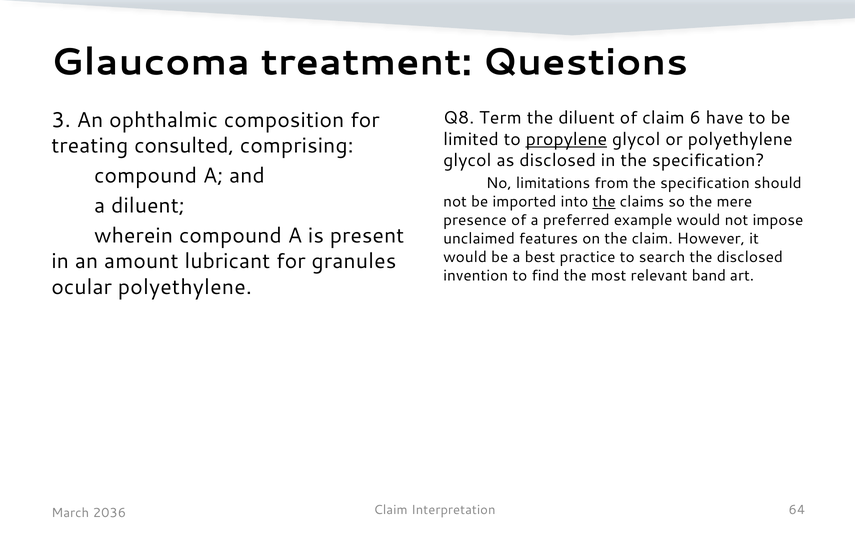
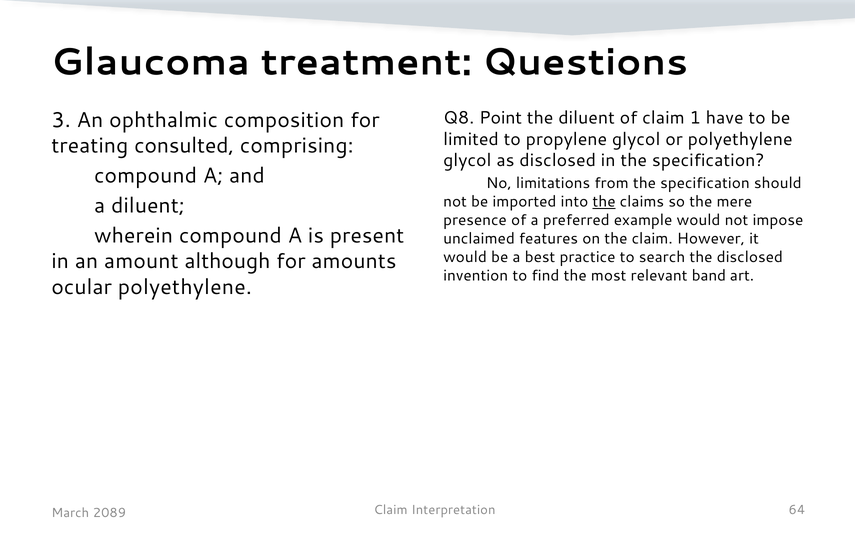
Term: Term -> Point (501, 118)
6: 6 -> 1 (695, 118)
propylene underline: present -> none (566, 139)
lubricant: lubricant -> although (227, 261)
granules: granules -> amounts (354, 261)
2036: 2036 -> 2089 (109, 512)
